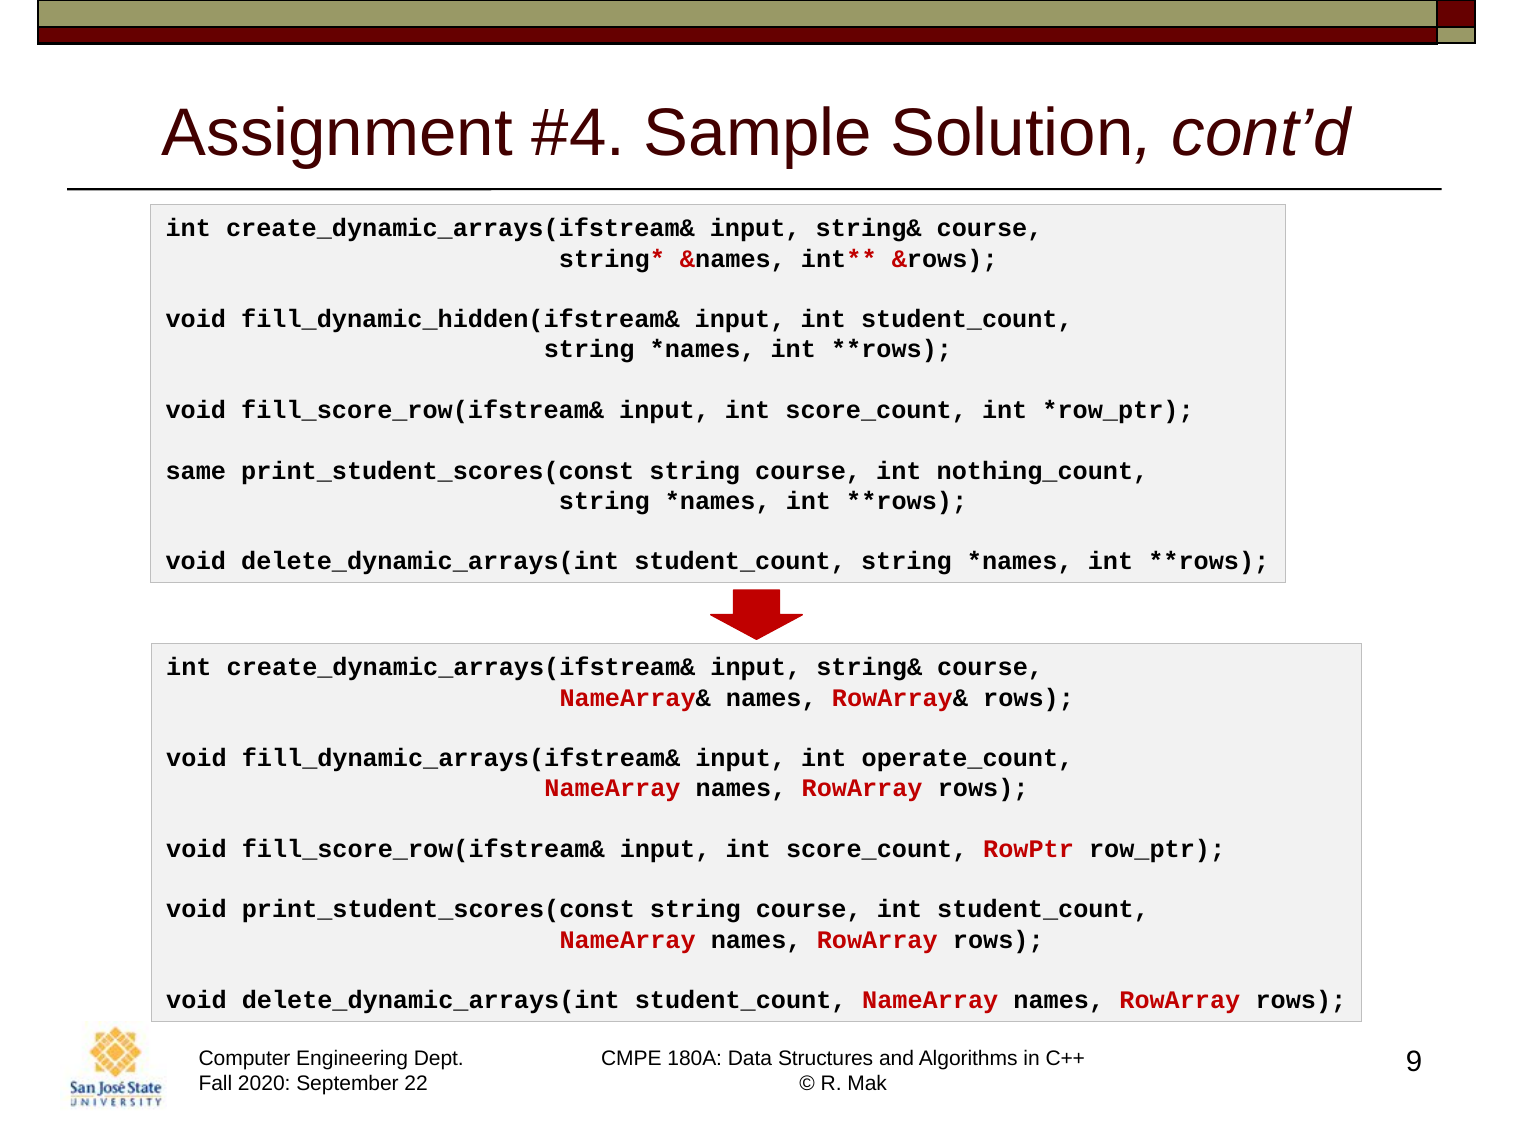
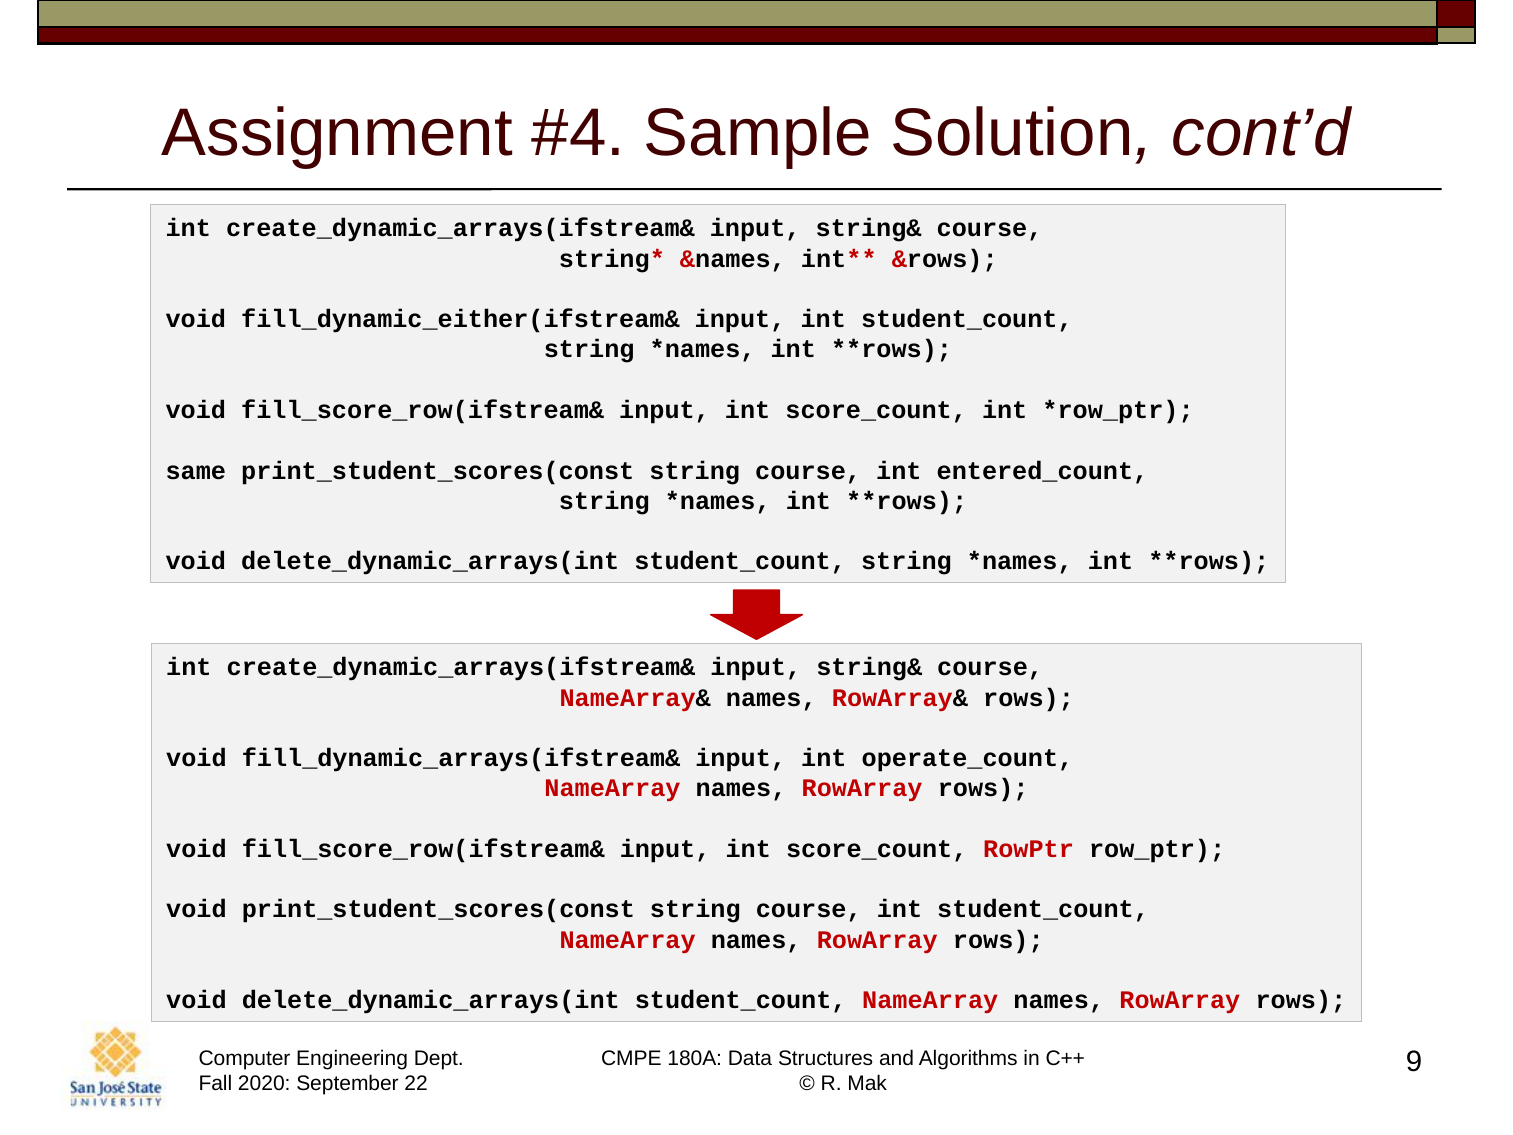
fill_dynamic_hidden(ifstream&: fill_dynamic_hidden(ifstream& -> fill_dynamic_either(ifstream& (460, 319)
nothing_count: nothing_count -> entered_count (1042, 471)
